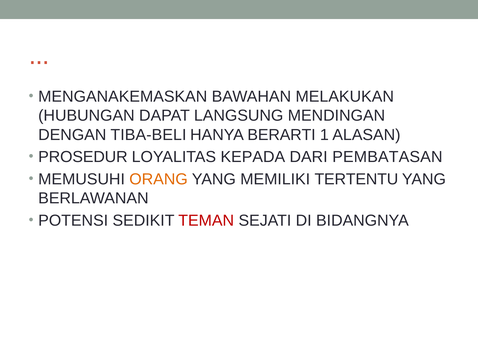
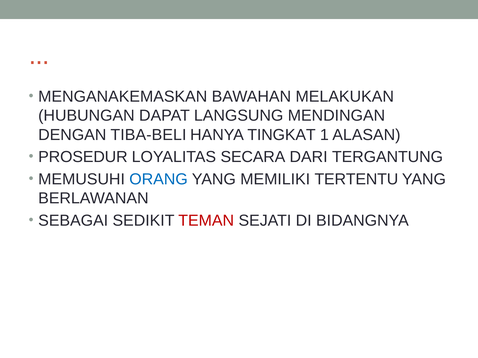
BERARTI: BERARTI -> TINGKAT (282, 135)
KEPADA: KEPADA -> SECARA (253, 157)
PEMBATASAN: PEMBATASAN -> TERGANTUNG (388, 157)
ORANG colour: orange -> blue (159, 180)
POTENSI: POTENSI -> SEBAGAI (73, 221)
